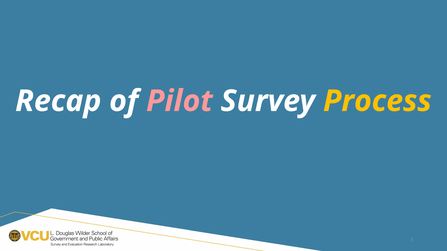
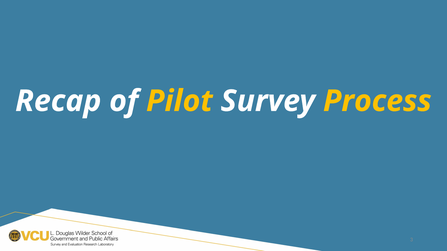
Pilot colour: pink -> yellow (179, 101)
